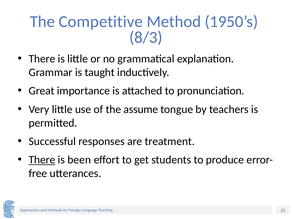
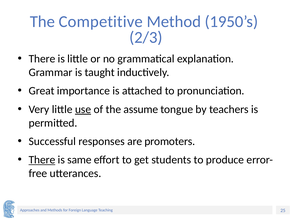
8/3: 8/3 -> 2/3 (146, 37)
use underline: none -> present (83, 109)
treatment: treatment -> promoters (170, 141)
been: been -> same (79, 160)
